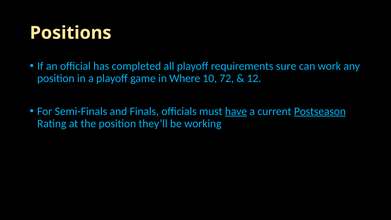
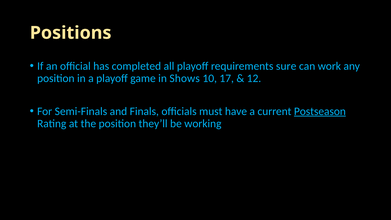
Where: Where -> Shows (185, 78)
72: 72 -> 17 (227, 78)
have underline: present -> none (236, 111)
